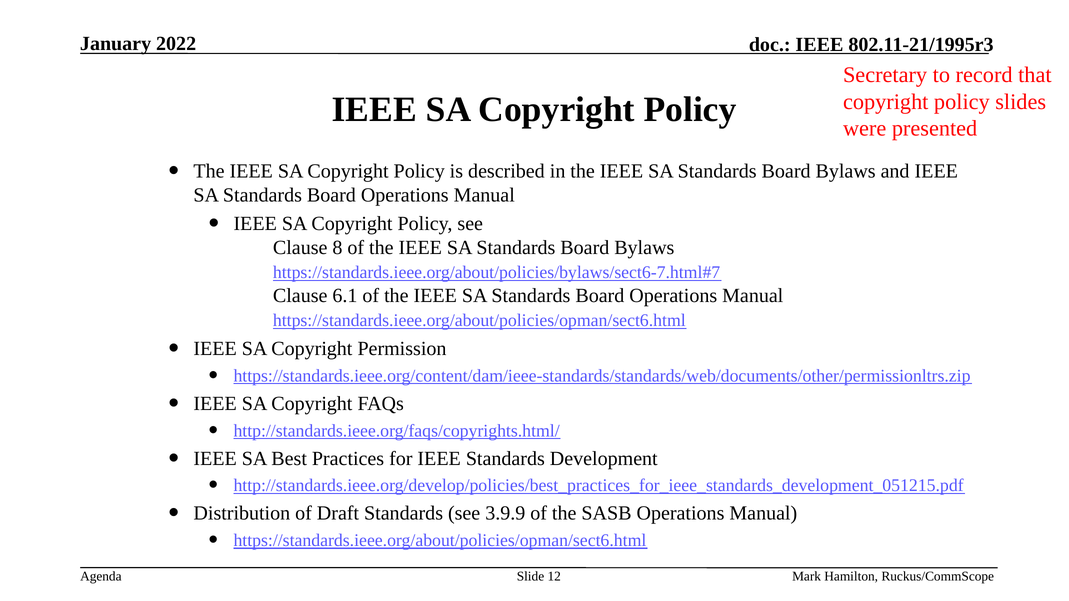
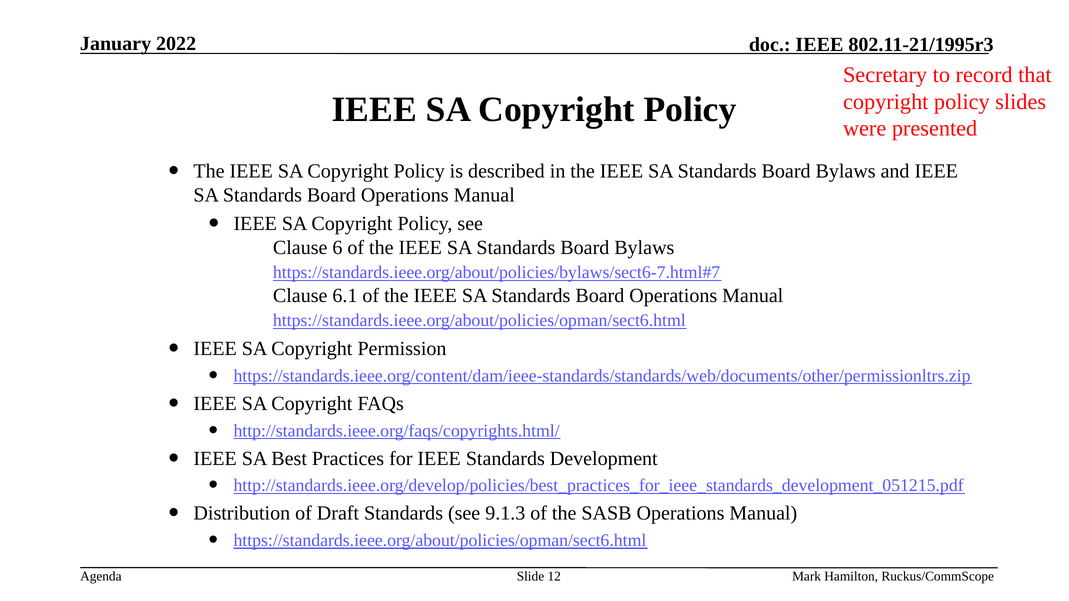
8: 8 -> 6 (337, 248)
3.9.9: 3.9.9 -> 9.1.3 (505, 514)
